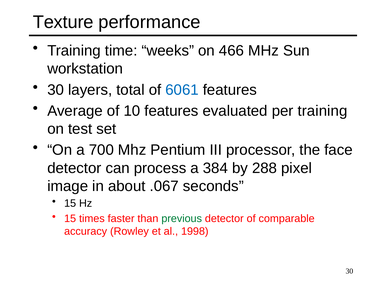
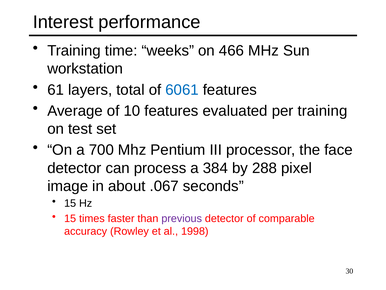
Texture: Texture -> Interest (63, 22)
30: 30 -> 61 (56, 90)
previous colour: green -> purple (182, 218)
